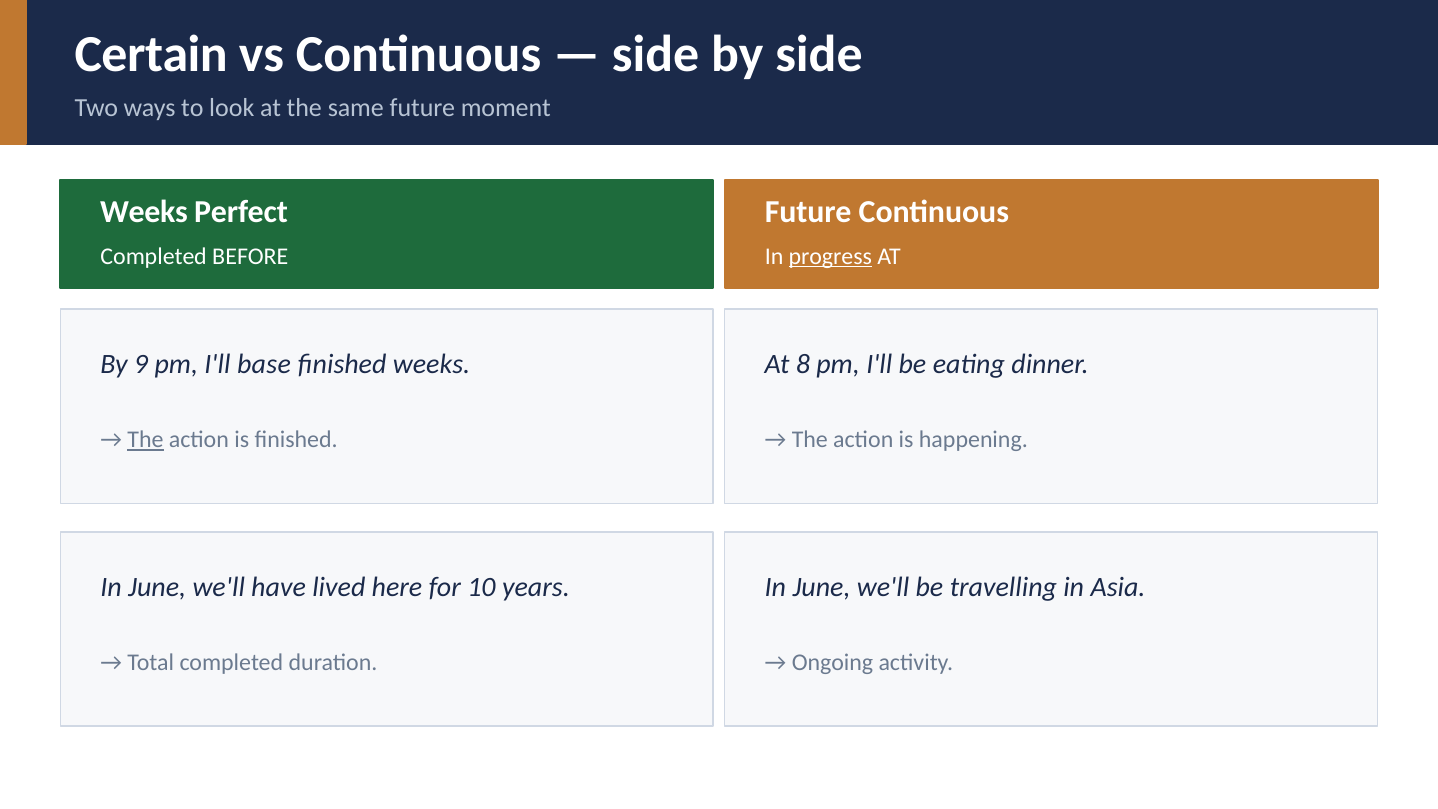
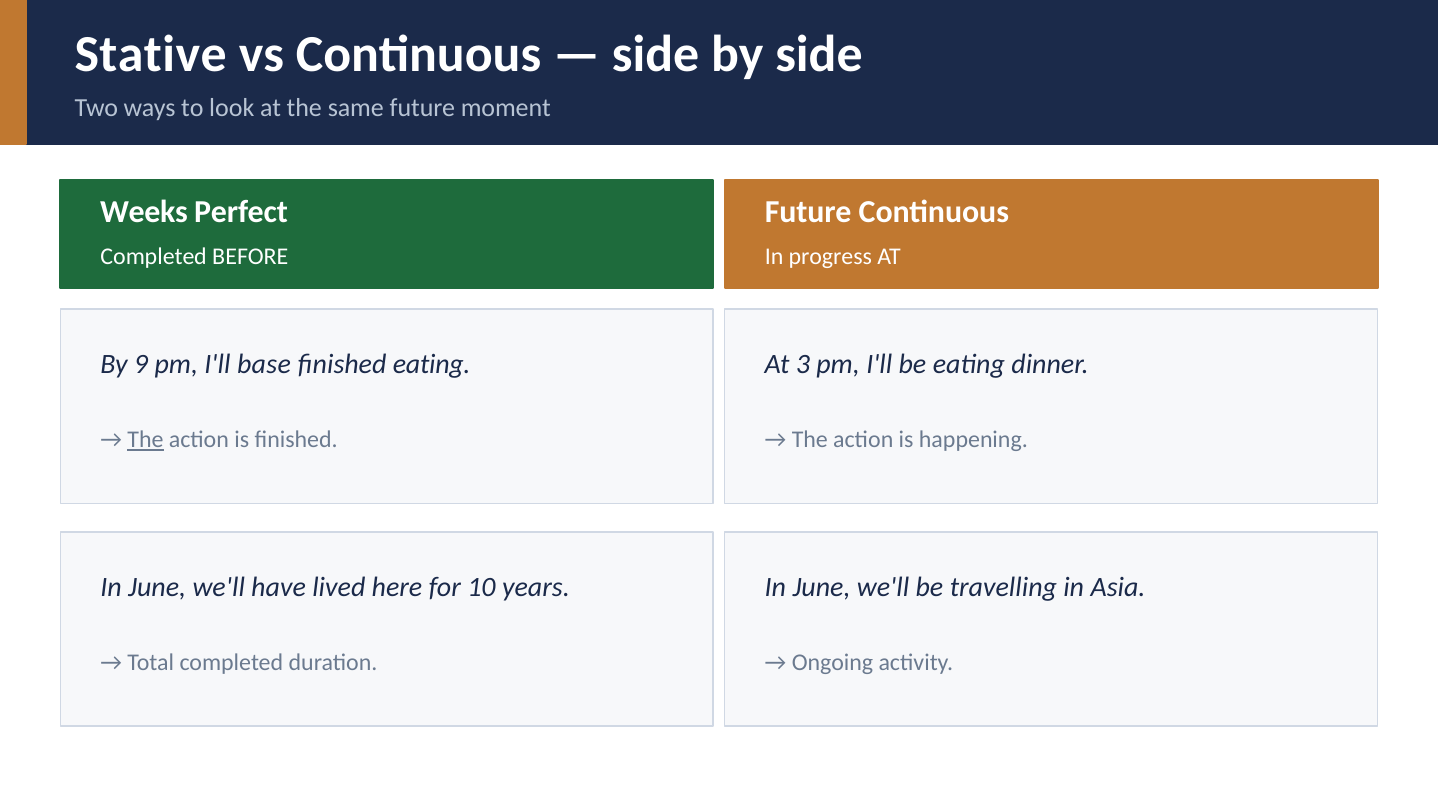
Certain: Certain -> Stative (151, 55)
progress underline: present -> none (830, 256)
finished weeks: weeks -> eating (432, 364)
8: 8 -> 3 (803, 364)
